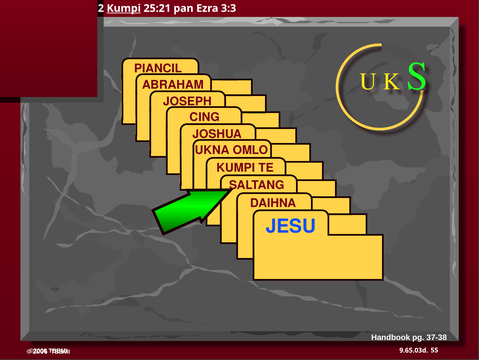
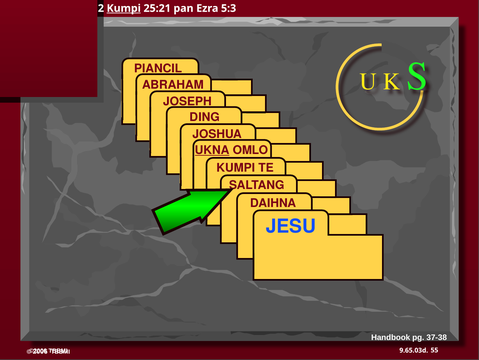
3:3: 3:3 -> 5:3 (229, 8)
CING: CING -> DING (205, 117)
UKNA underline: none -> present (212, 150)
